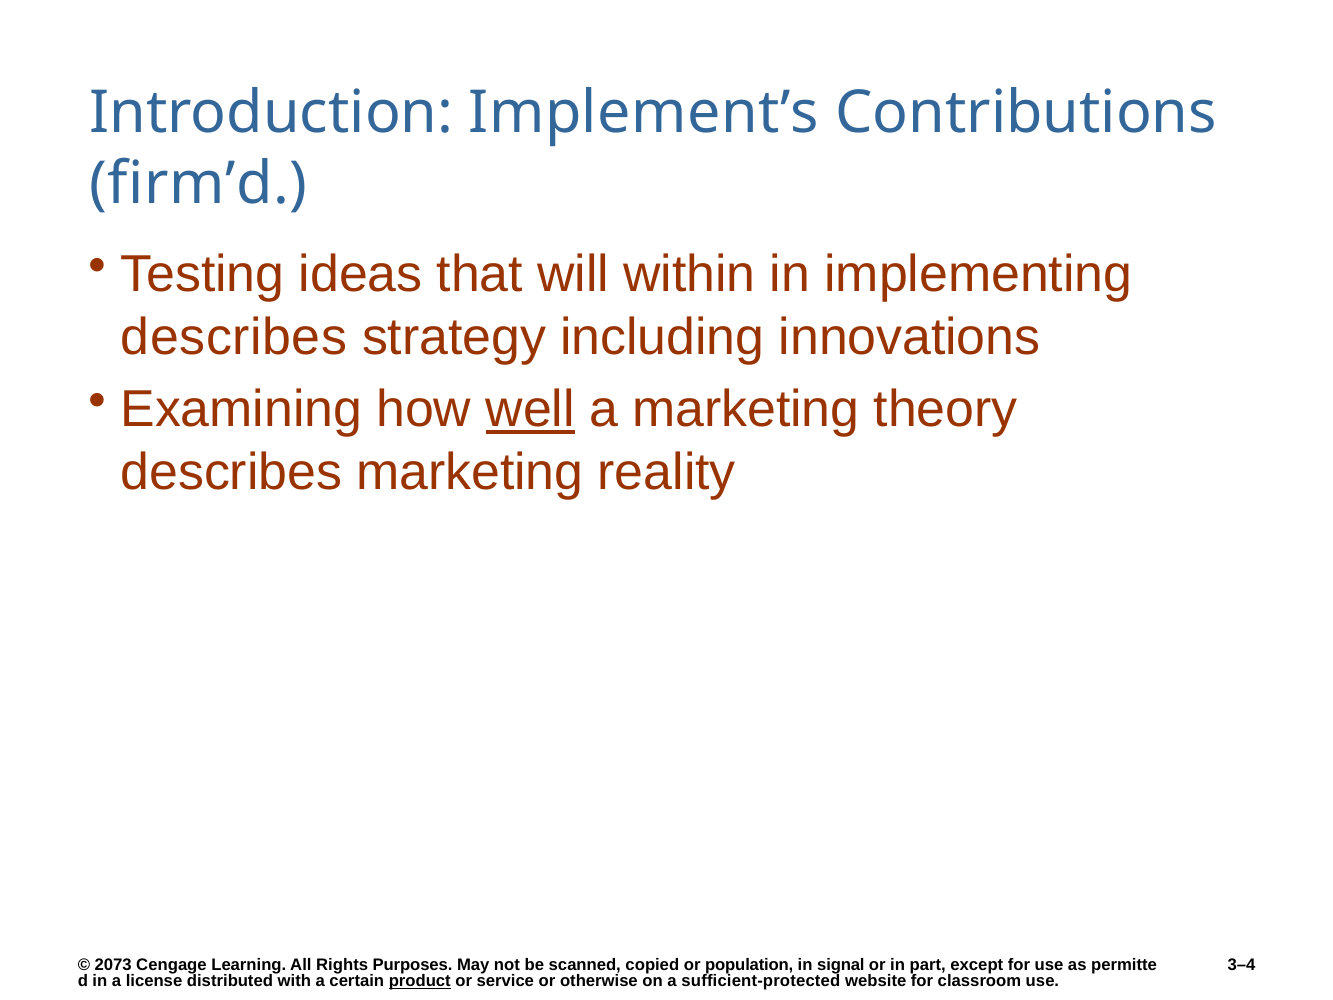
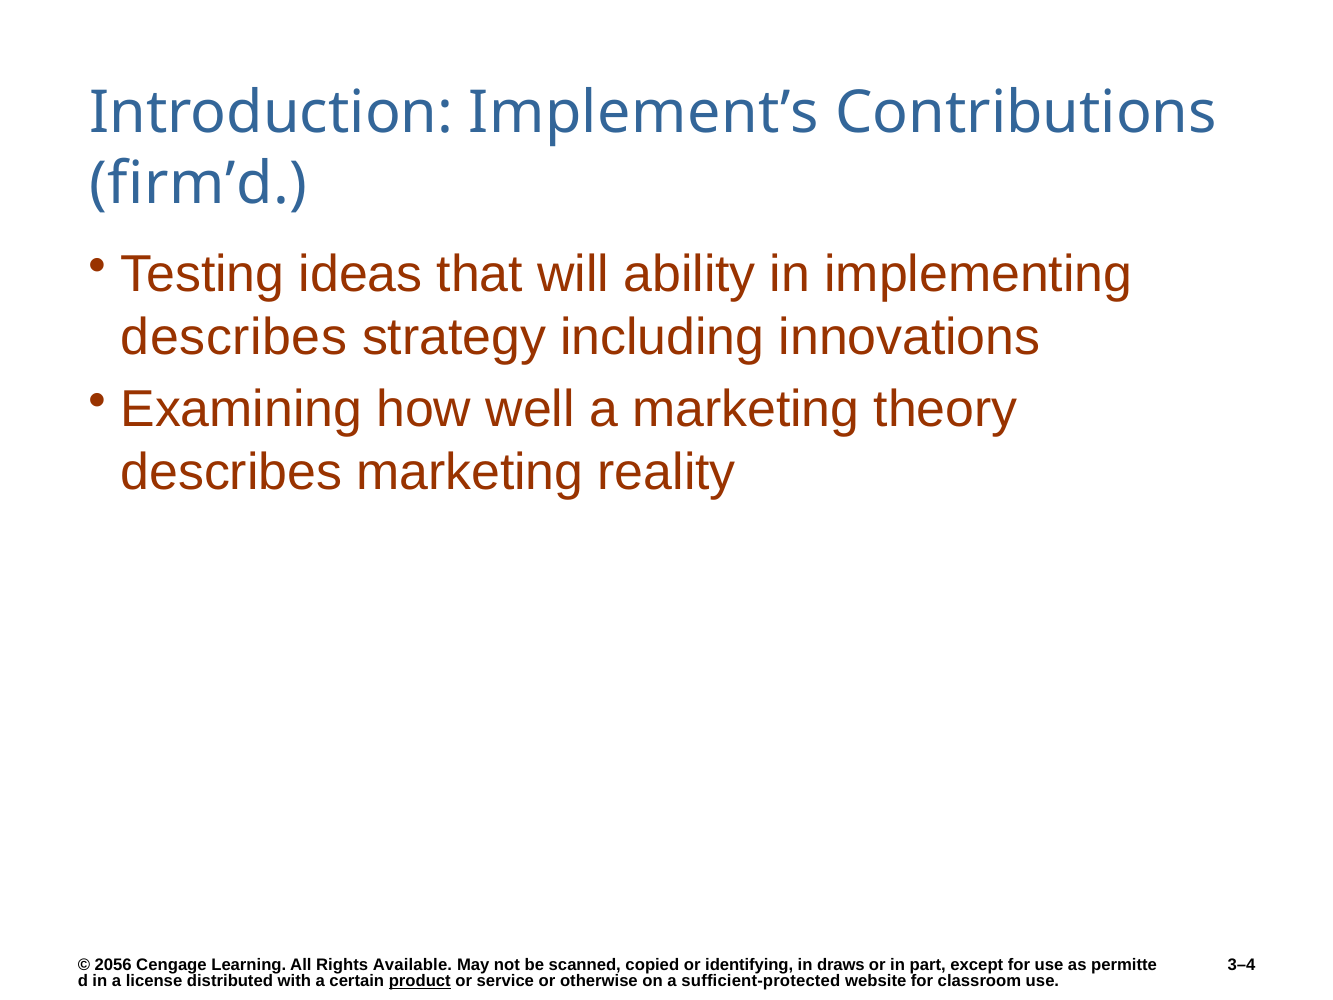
within: within -> ability (690, 275)
well underline: present -> none (530, 410)
2073: 2073 -> 2056 (113, 964)
Purposes: Purposes -> Available (412, 964)
population: population -> identifying (749, 964)
signal: signal -> draws (841, 964)
